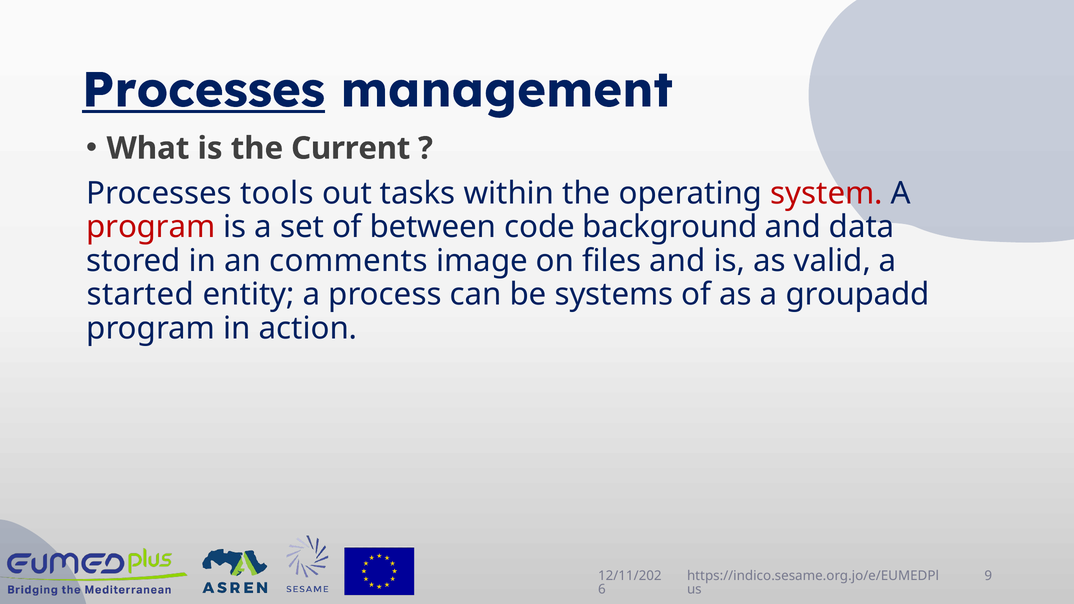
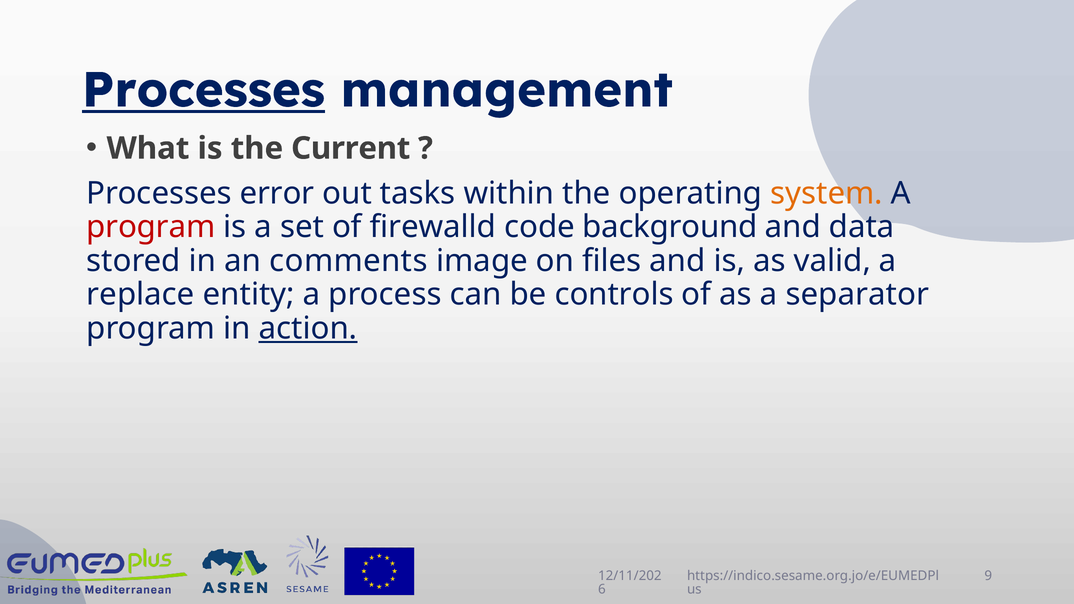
tools: tools -> error (277, 193)
system colour: red -> orange (827, 193)
between: between -> firewalld (433, 227)
started: started -> replace (141, 295)
systems: systems -> controls (614, 295)
groupadd: groupadd -> separator (857, 295)
action underline: none -> present (308, 328)
